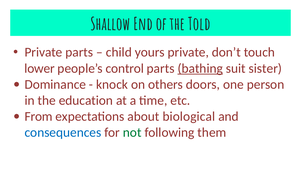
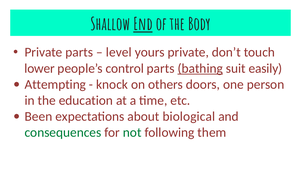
End underline: none -> present (143, 24)
Told: Told -> Body (199, 24)
child: child -> level (119, 52)
sister: sister -> easily (265, 68)
Dominance: Dominance -> Attempting (55, 85)
From: From -> Been (38, 117)
consequences colour: blue -> green (63, 133)
